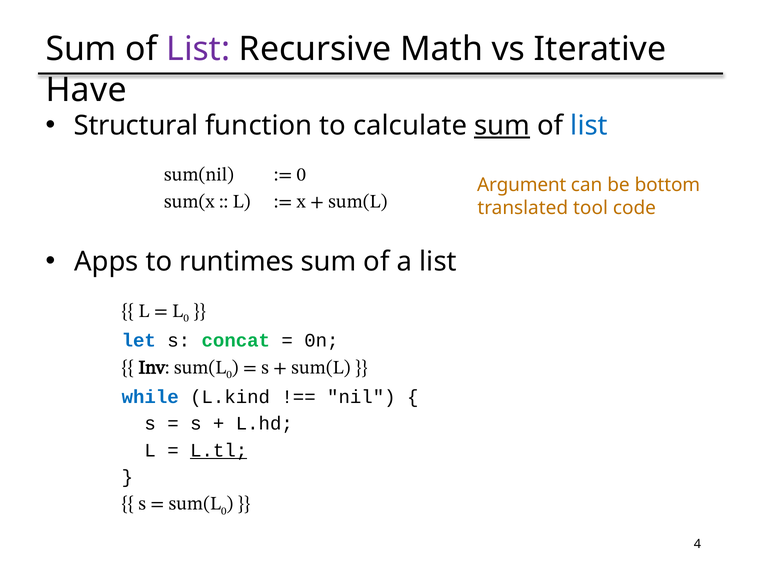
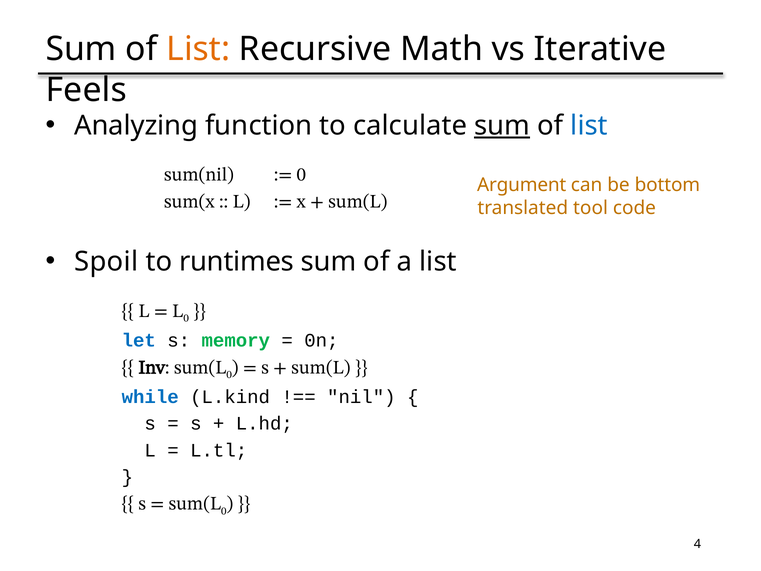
List colour: purple -> orange (198, 49)
Have: Have -> Feels (86, 90)
Structural: Structural -> Analyzing (136, 126)
Apps: Apps -> Spoil (106, 262)
concat: concat -> memory (236, 340)
L.tl underline: present -> none (219, 450)
